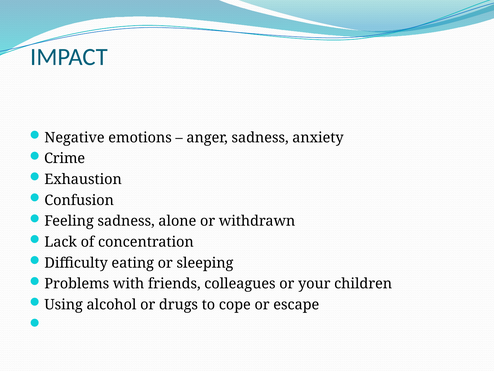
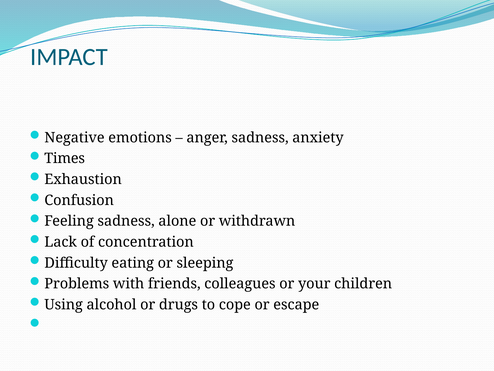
Crime: Crime -> Times (65, 158)
